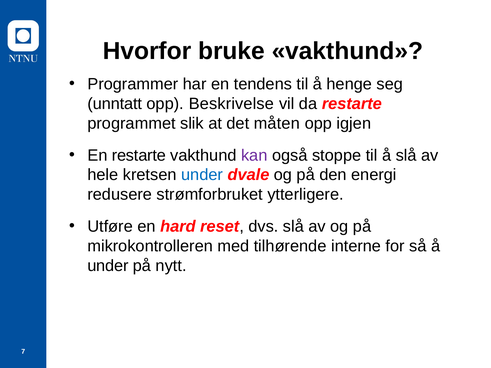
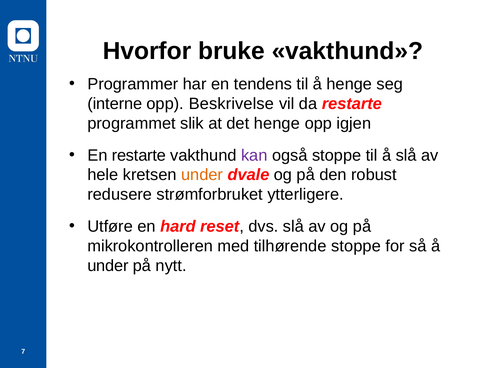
unntatt: unntatt -> interne (115, 104)
det måten: måten -> henge (277, 123)
under colour: blue -> orange (202, 175)
energi: energi -> robust (374, 175)
tilhørende interne: interne -> stoppe (356, 246)
